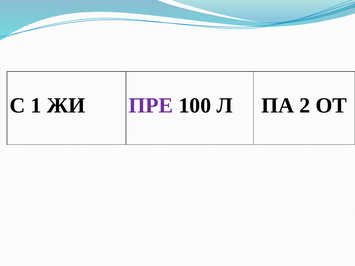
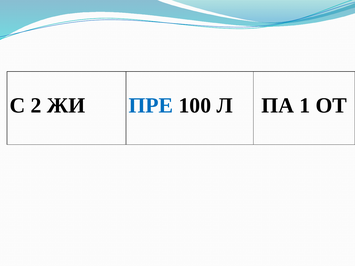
1: 1 -> 2 (36, 106)
ПРЕ colour: purple -> blue (151, 106)
2: 2 -> 1 (305, 106)
